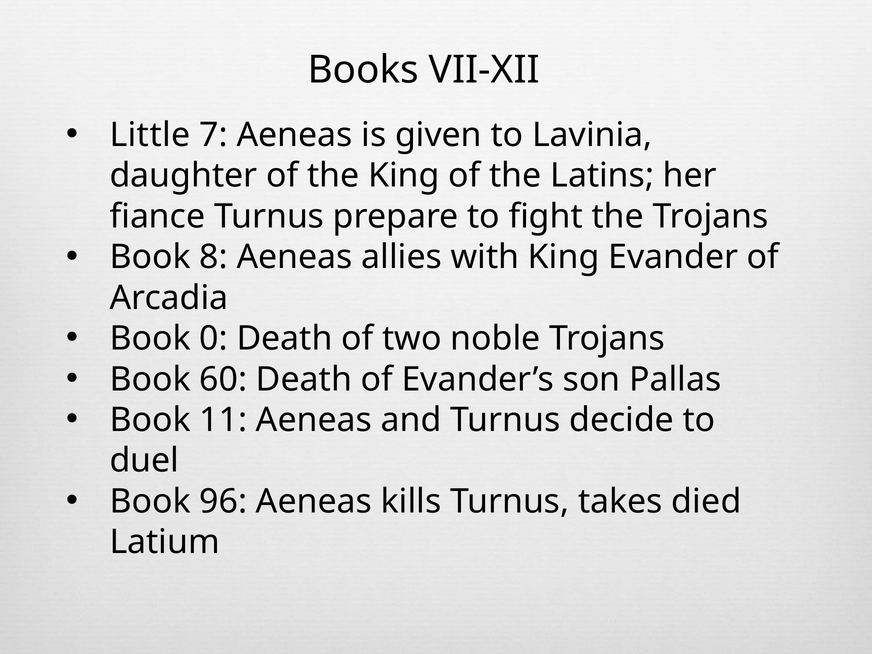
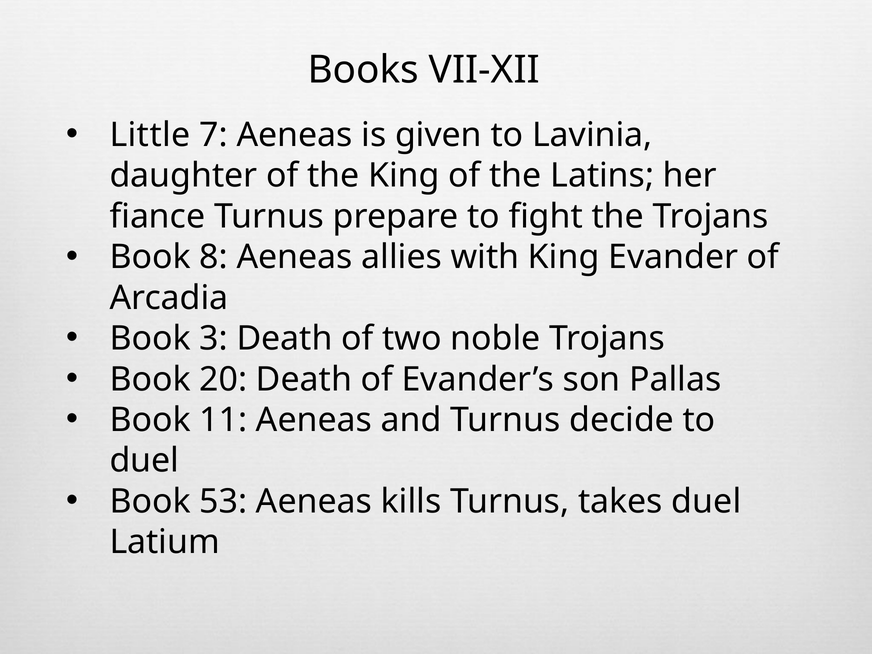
0: 0 -> 3 (214, 339)
60: 60 -> 20 (223, 379)
96: 96 -> 53 (223, 501)
takes died: died -> duel (706, 501)
